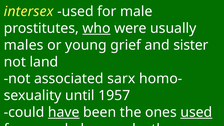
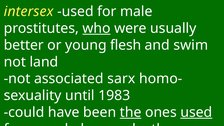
males: males -> better (24, 45)
grief: grief -> flesh (126, 45)
sister: sister -> swim (191, 45)
1957: 1957 -> 1983 (114, 95)
have underline: present -> none (64, 112)
the underline: none -> present (131, 112)
